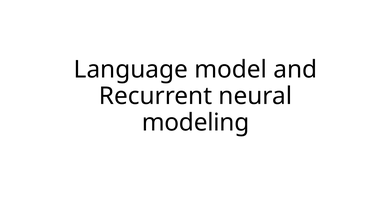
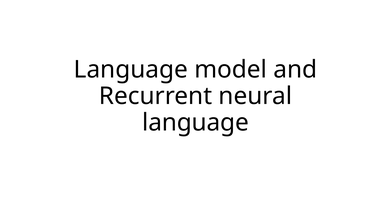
modeling: modeling -> language (196, 122)
